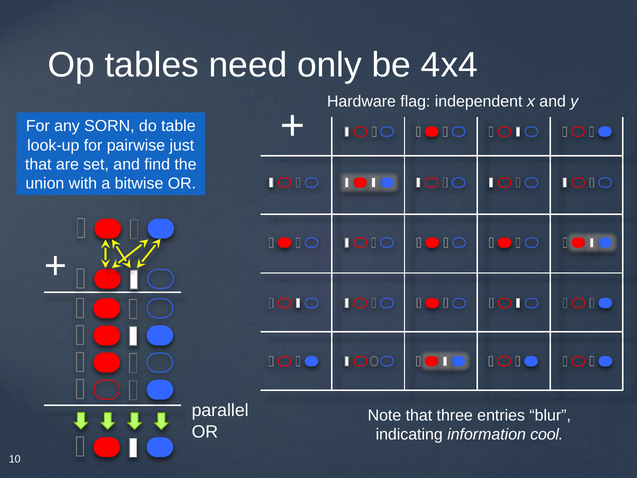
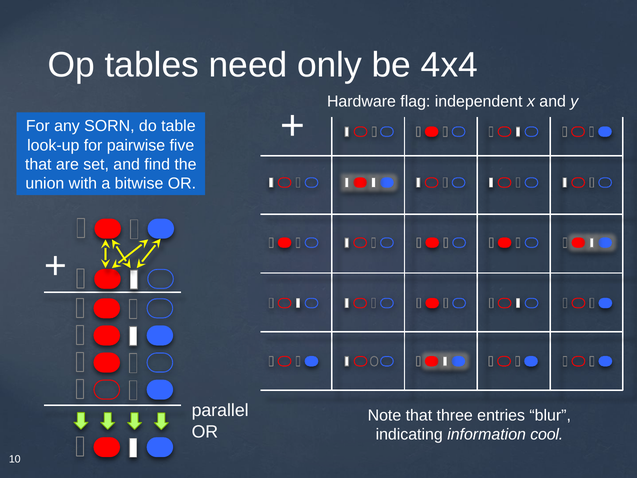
just: just -> five (182, 145)
